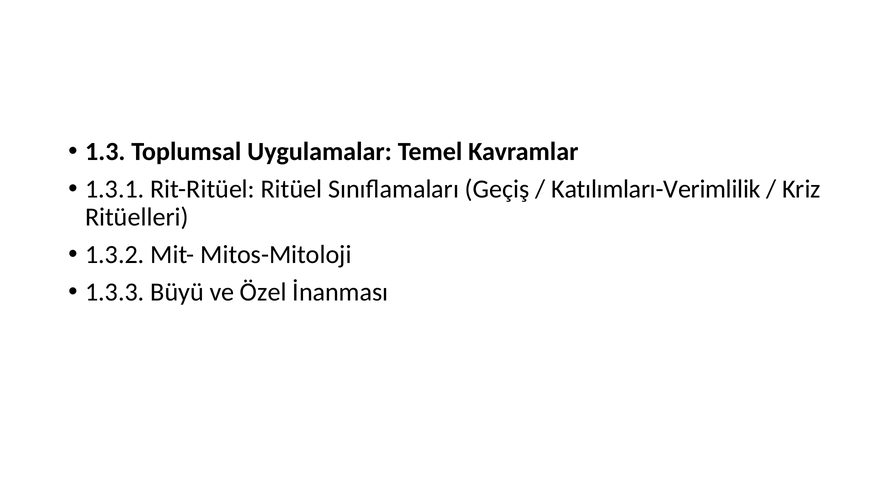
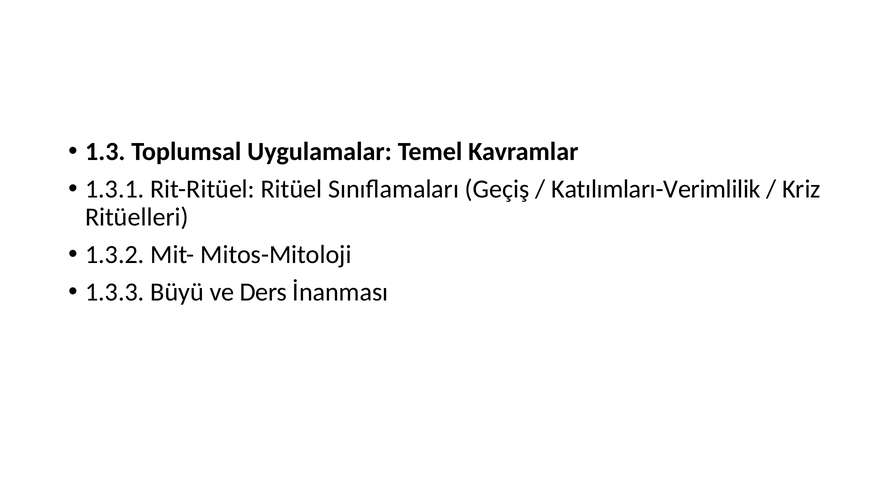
Özel: Özel -> Ders (263, 292)
